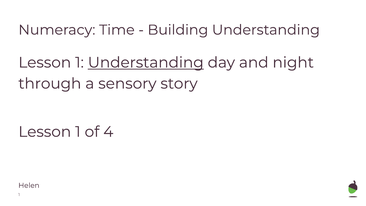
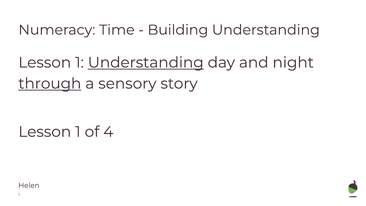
through underline: none -> present (50, 84)
